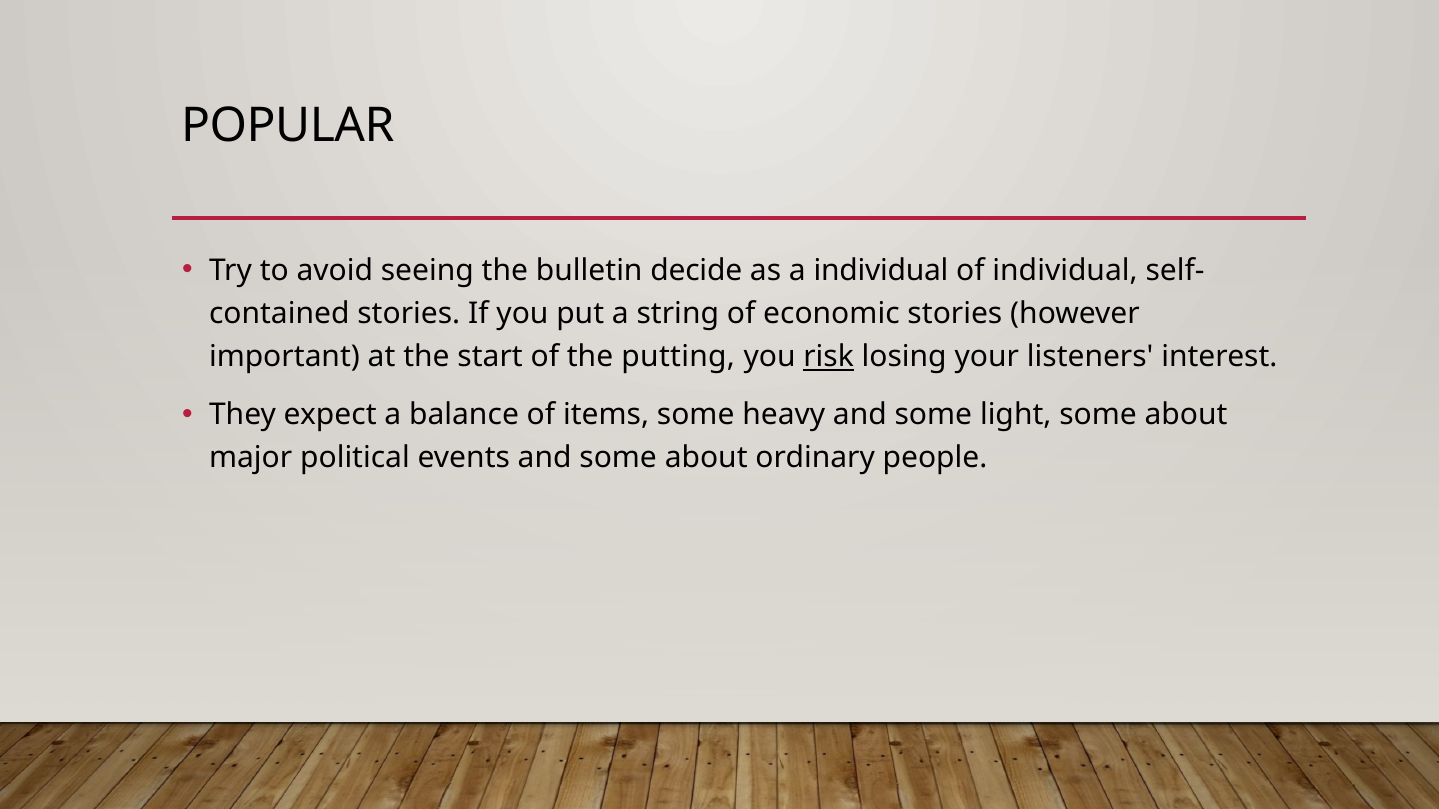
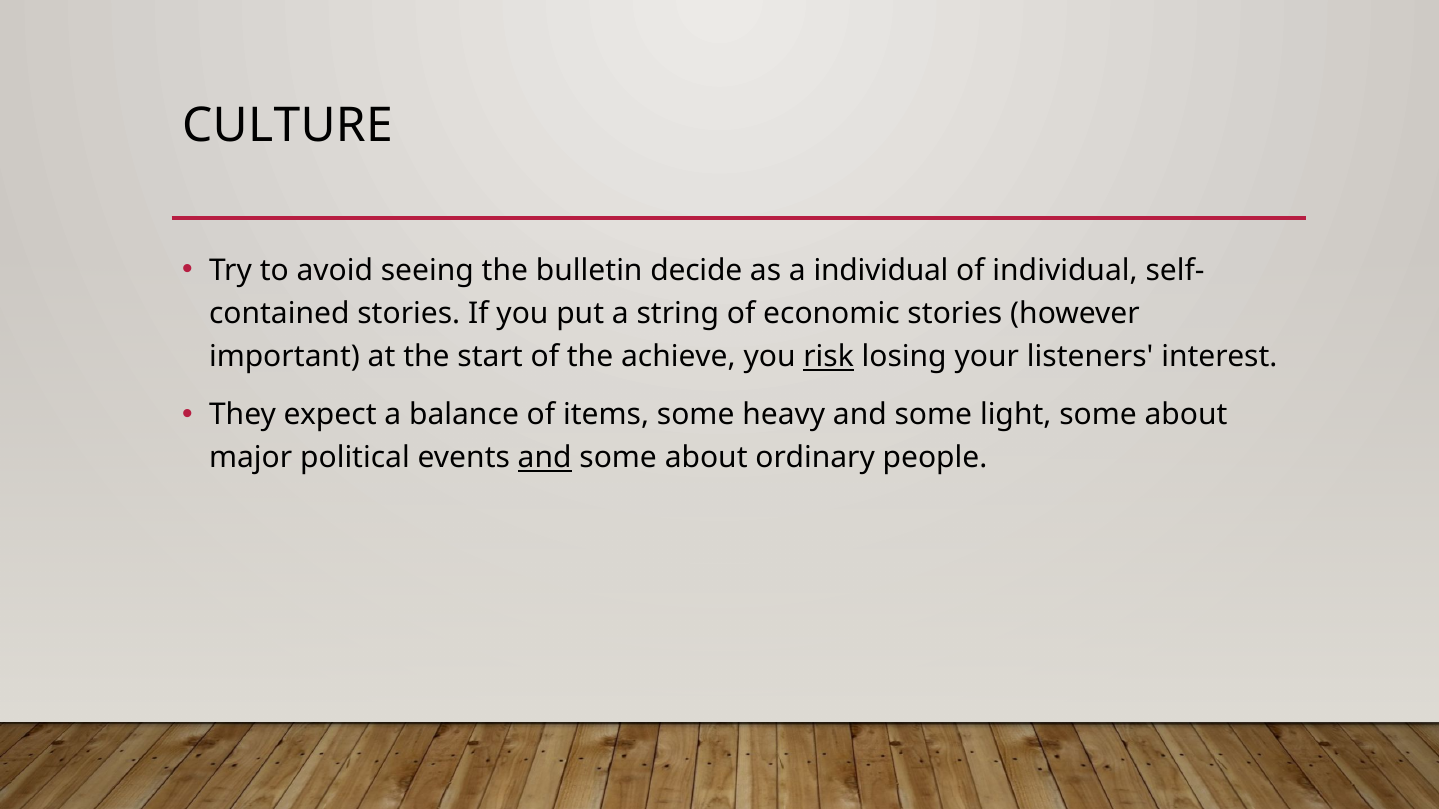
POPULAR: POPULAR -> CULTURE (287, 126)
putting: putting -> achieve (678, 357)
and underline: none -> present (545, 458)
